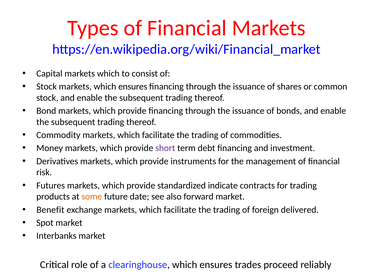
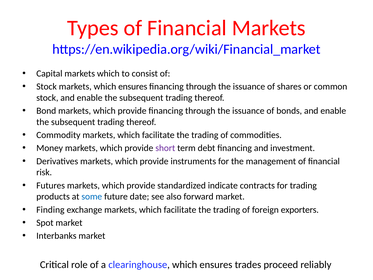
some colour: orange -> blue (92, 196)
Benefit: Benefit -> Finding (50, 210)
delivered: delivered -> exporters (300, 210)
